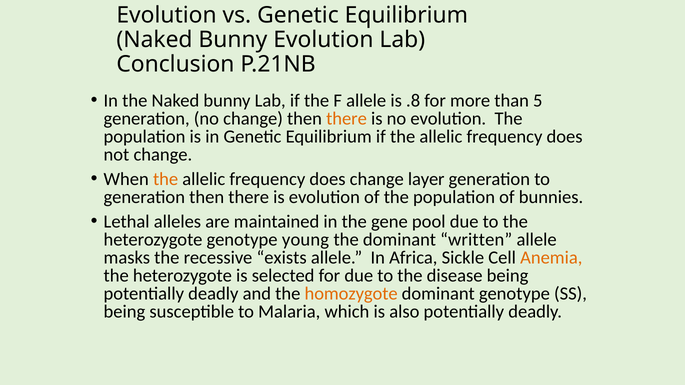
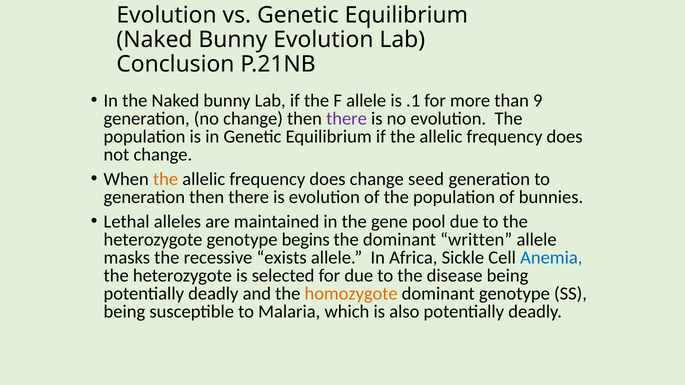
.8: .8 -> .1 (413, 101)
5: 5 -> 9 (538, 101)
there colour: orange -> purple (347, 119)
layer: layer -> seed (426, 179)
young: young -> begins (306, 240)
Anemia colour: orange -> blue (551, 258)
